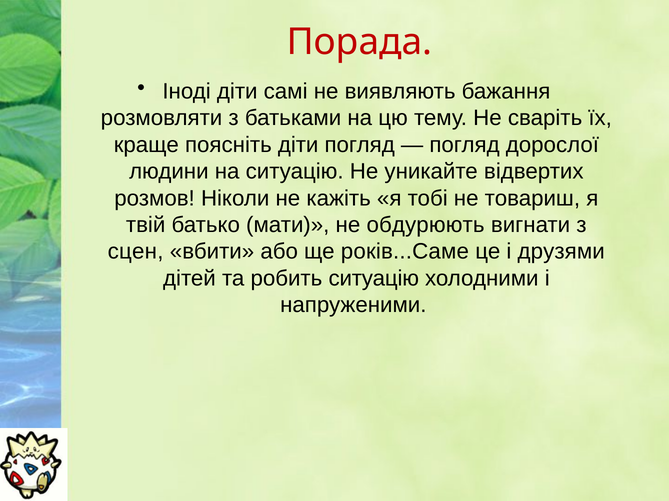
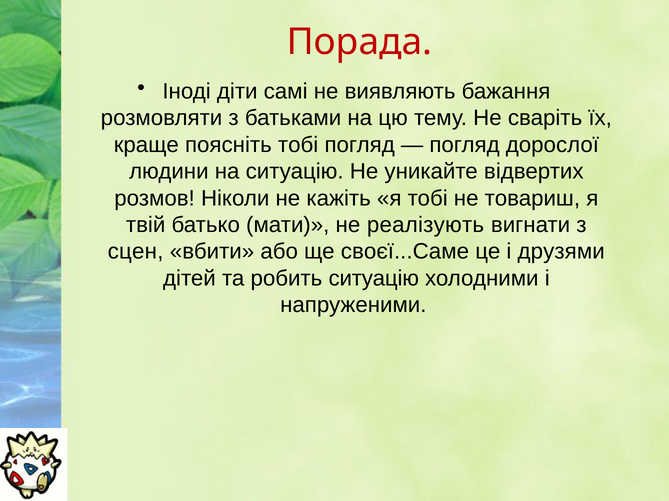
поясніть діти: діти -> тобі (298, 145)
обдурюють: обдурюють -> реалізують (426, 225)
років...Саме: років...Саме -> своєї...Саме (405, 252)
